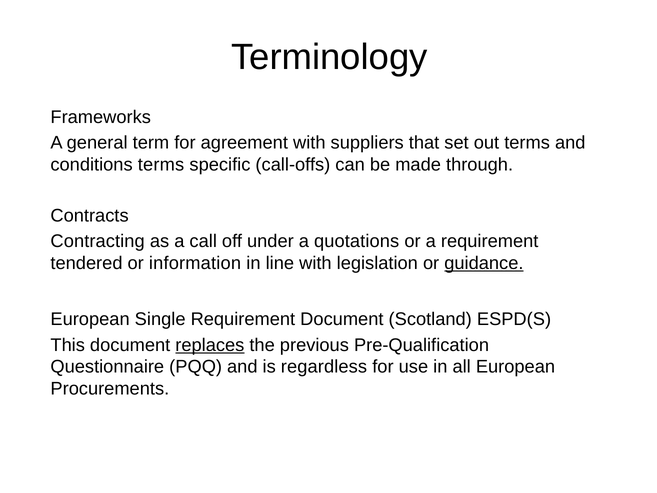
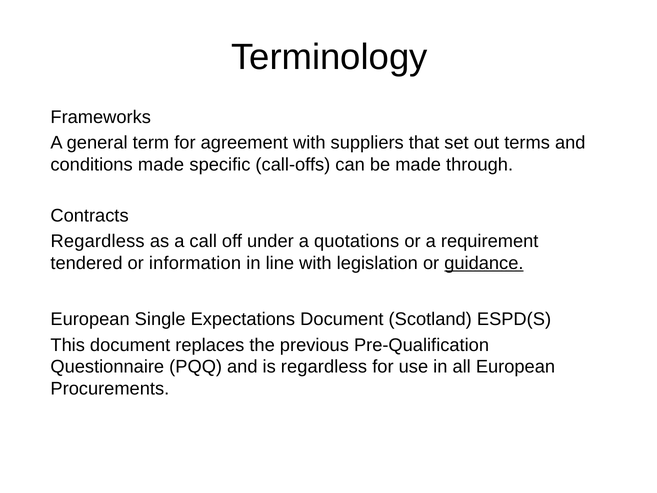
conditions terms: terms -> made (161, 165)
Contracting: Contracting -> Regardless (98, 241)
Single Requirement: Requirement -> Expectations (243, 319)
replaces underline: present -> none (210, 345)
